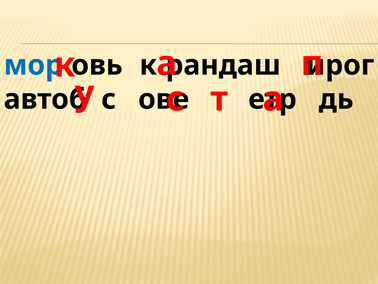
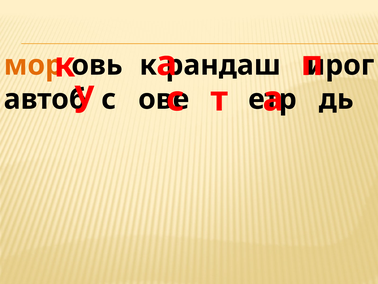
мор colour: blue -> orange (33, 65)
